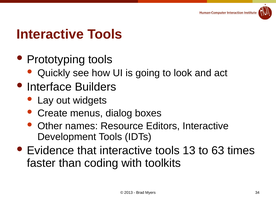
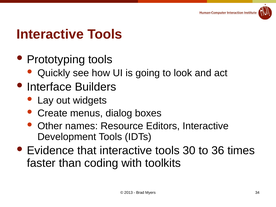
13: 13 -> 30 (189, 151)
63: 63 -> 36 (218, 151)
